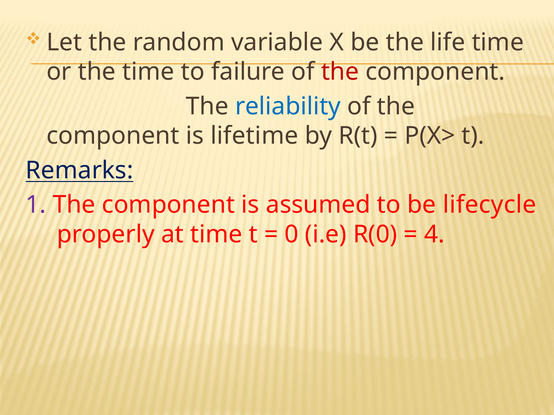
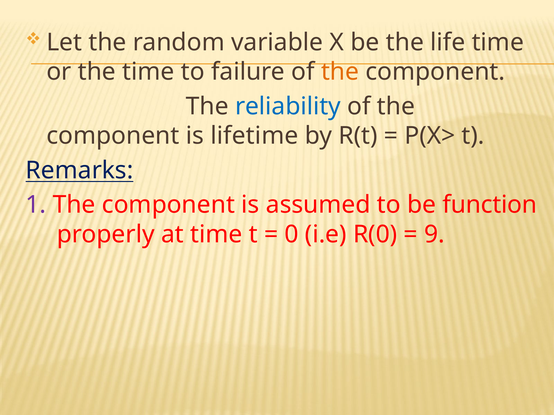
the colour: red -> orange (340, 72)
lifecycle: lifecycle -> function (490, 205)
4: 4 -> 9 (434, 235)
